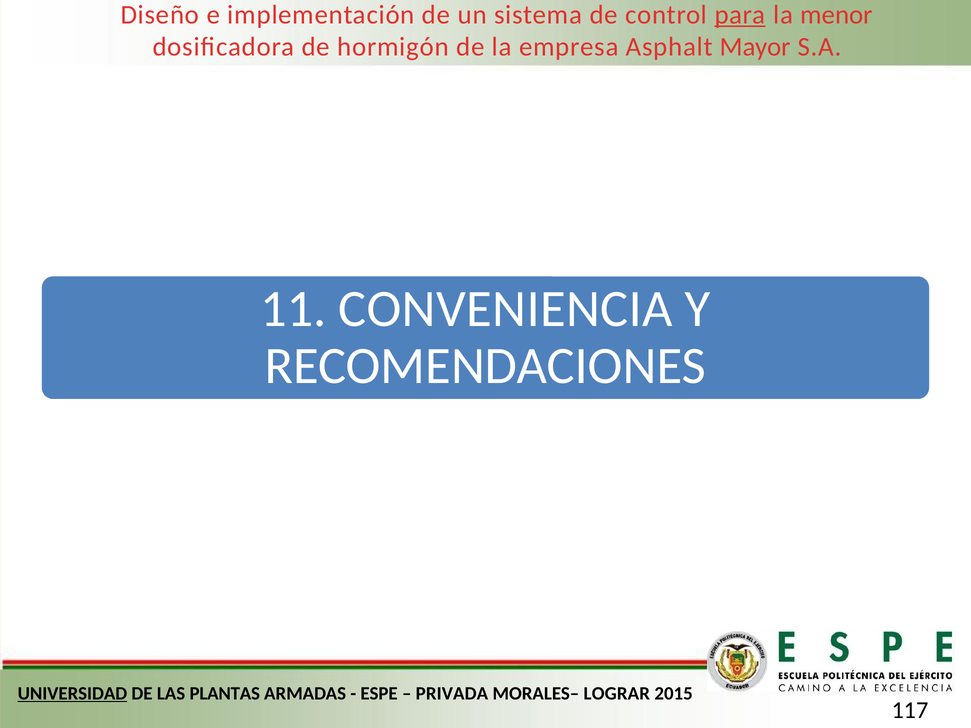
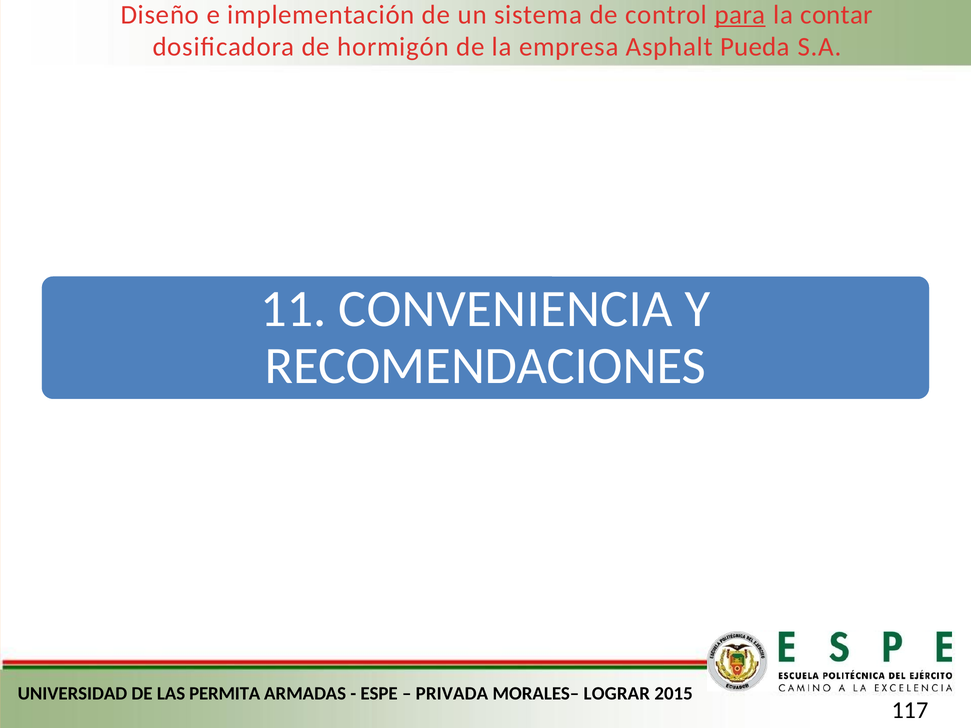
menor: menor -> contar (837, 15)
Mayor: Mayor -> Pueda (755, 47)
UNIVERSIDAD underline: present -> none (72, 694)
PLANTAS: PLANTAS -> PERMITA (225, 694)
